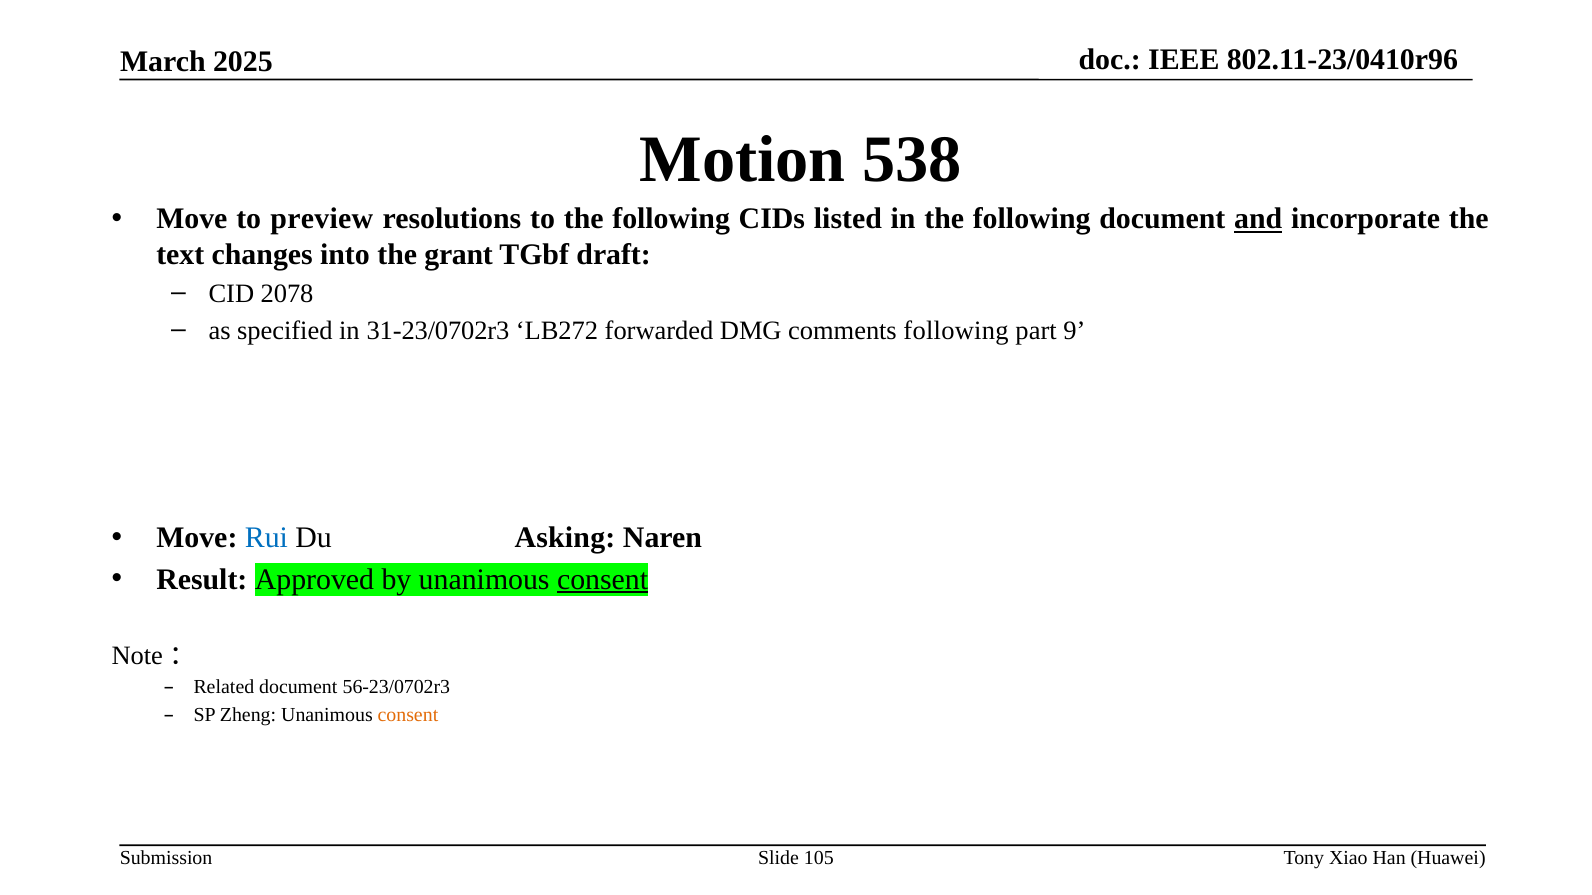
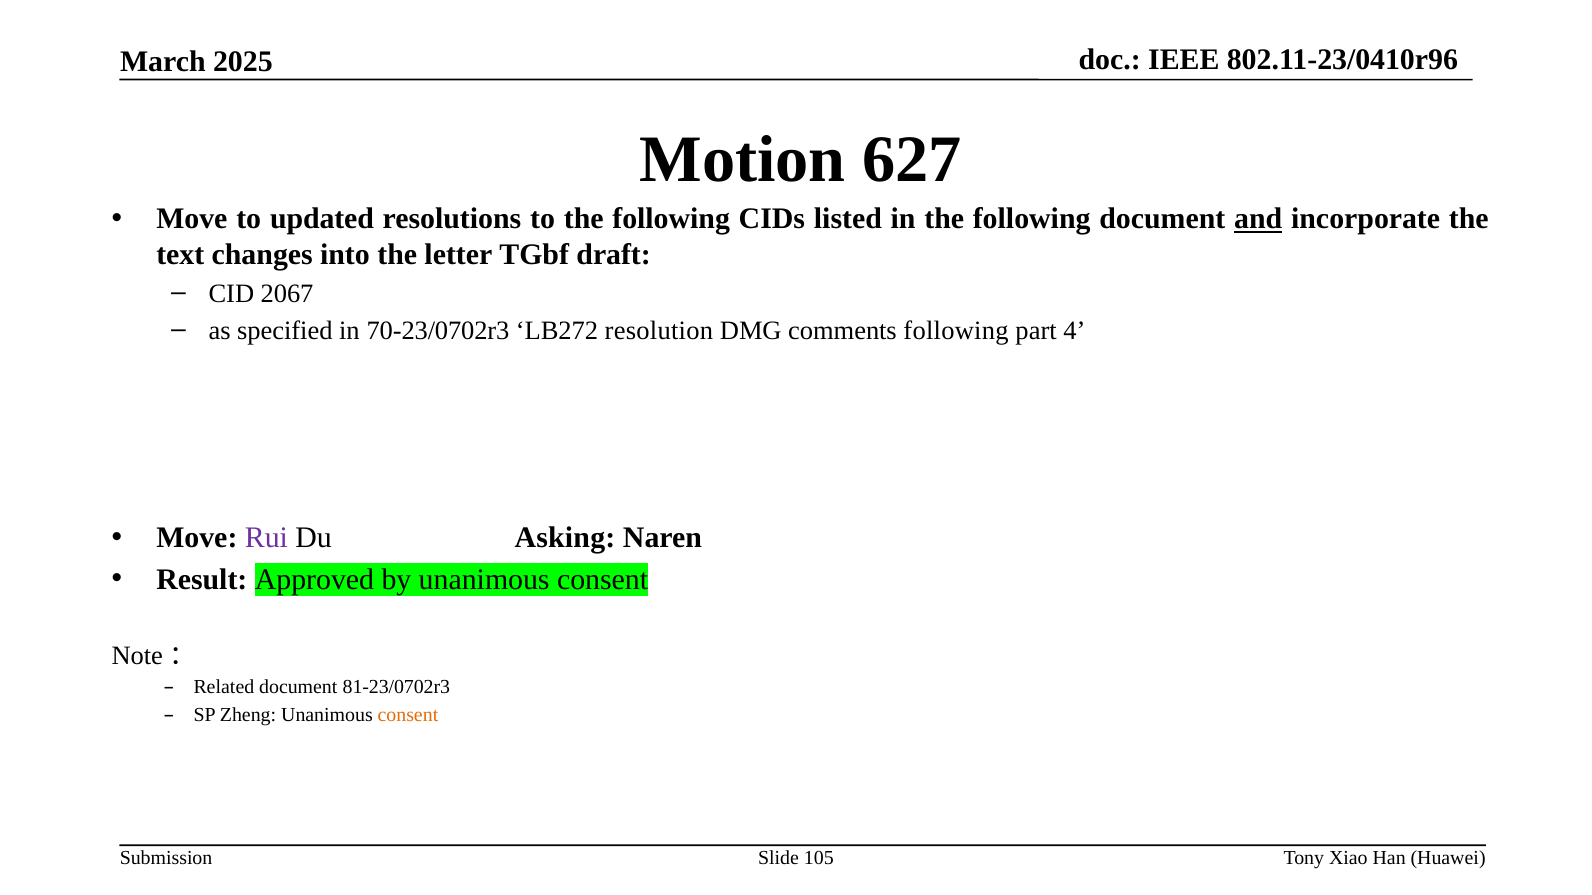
538: 538 -> 627 (912, 160)
preview: preview -> updated (322, 219)
grant: grant -> letter (458, 255)
2078: 2078 -> 2067 (287, 294)
31-23/0702r3: 31-23/0702r3 -> 70-23/0702r3 (438, 331)
forwarded: forwarded -> resolution (659, 331)
9: 9 -> 4 (1074, 331)
Rui colour: blue -> purple (266, 538)
consent underline: present -> none (603, 580)
56-23/0702r3: 56-23/0702r3 -> 81-23/0702r3 (396, 687)
